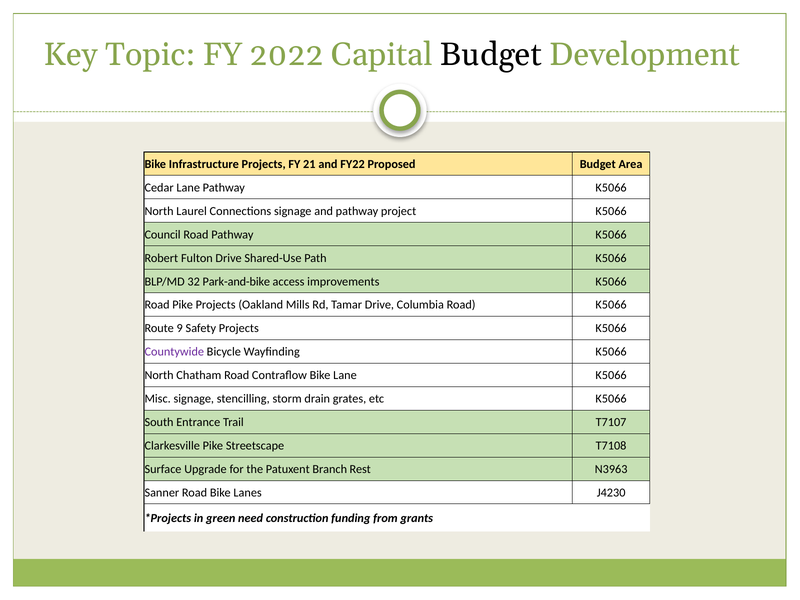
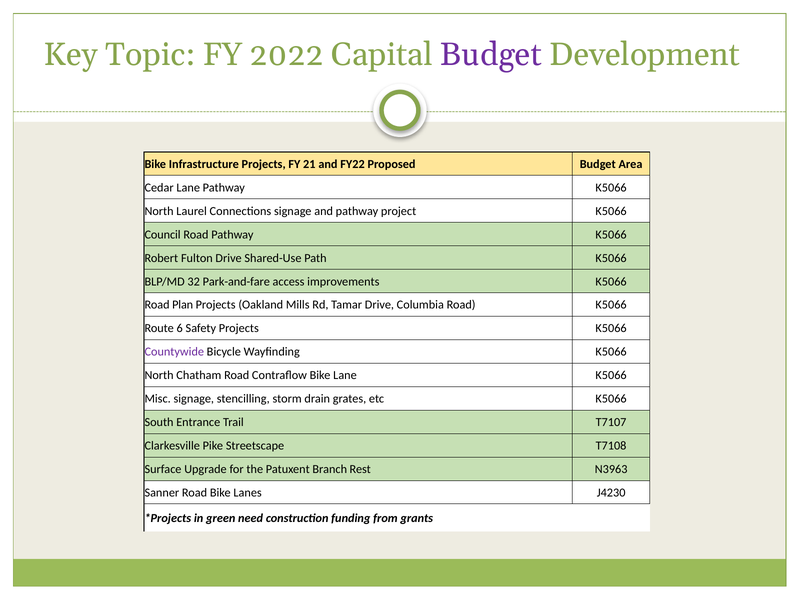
Budget colour: black -> purple (491, 55)
Park-and-bike: Park-and-bike -> Park-and-fare (236, 281)
Road Pike: Pike -> Plan (183, 305)
9: 9 -> 6 (180, 328)
